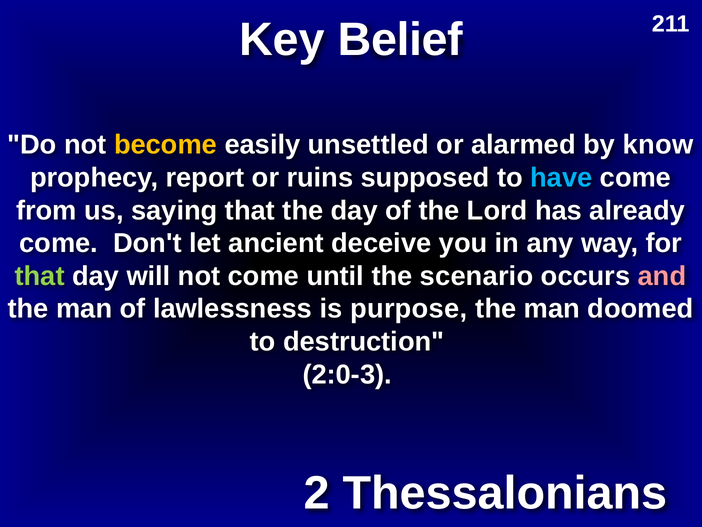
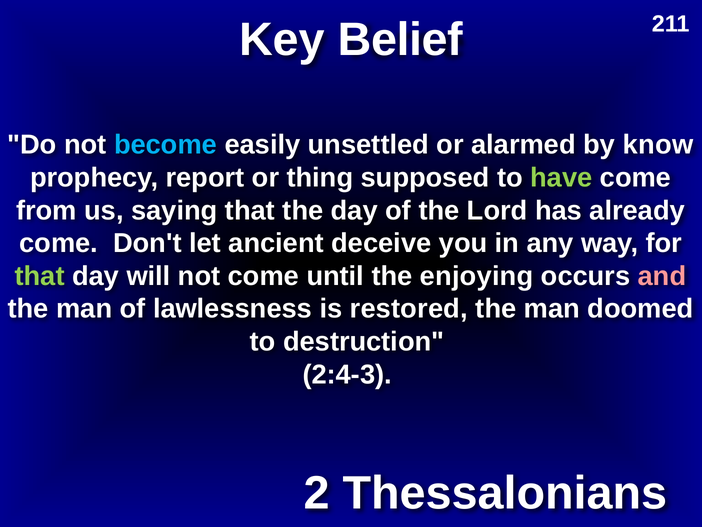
become colour: yellow -> light blue (166, 145)
ruins: ruins -> thing (320, 178)
have colour: light blue -> light green (561, 178)
scenario: scenario -> enjoying (477, 276)
purpose: purpose -> restored (409, 309)
2:0-3: 2:0-3 -> 2:4-3 (347, 374)
